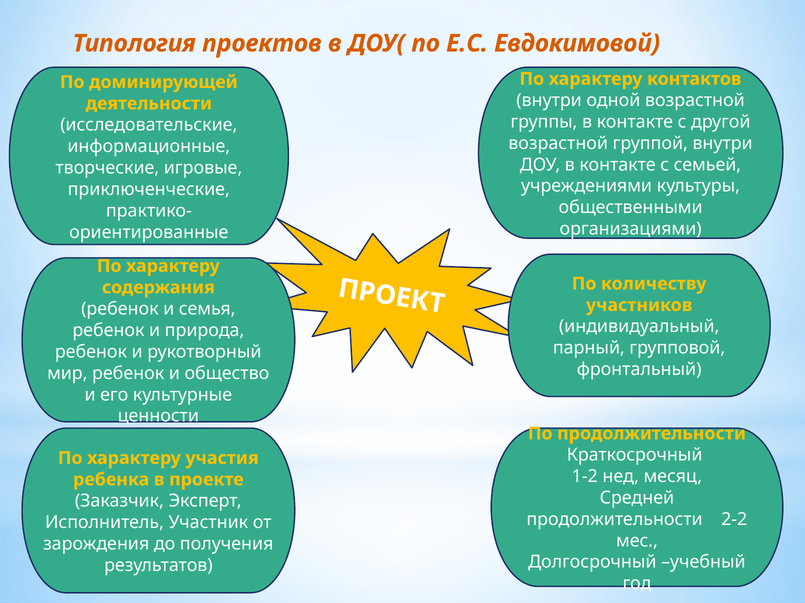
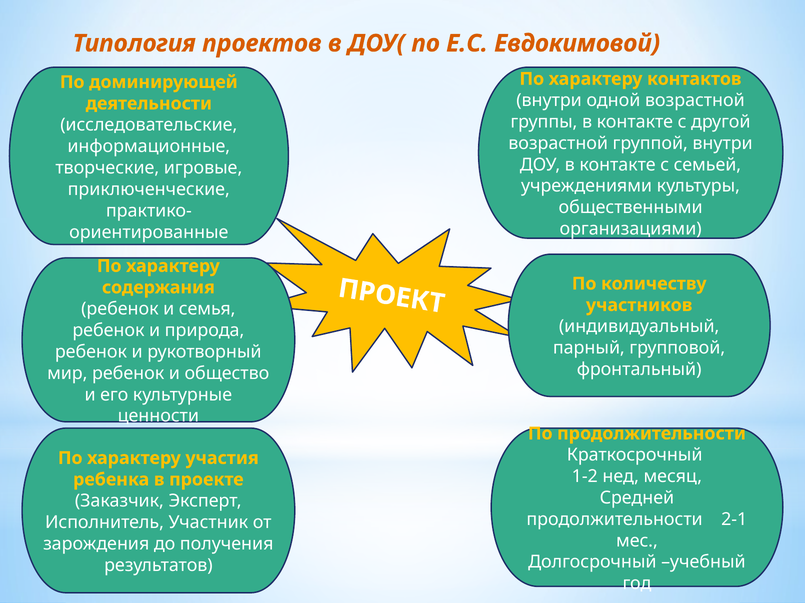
2-2: 2-2 -> 2-1 (734, 520)
